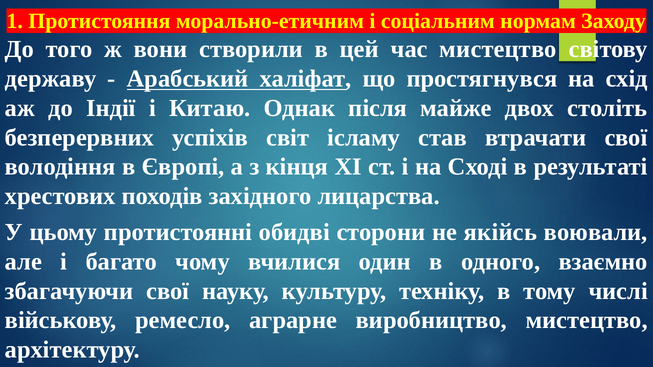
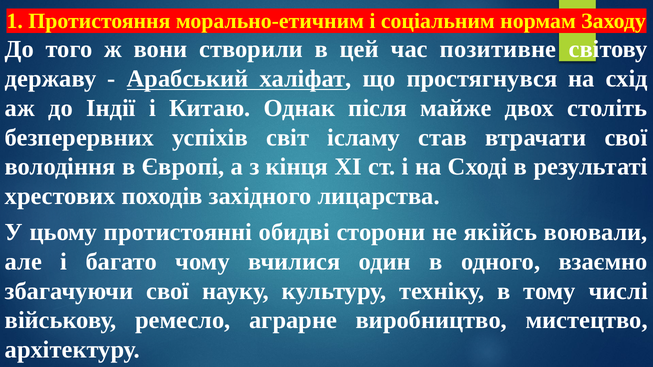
час мистецтво: мистецтво -> позитивне (498, 49)
